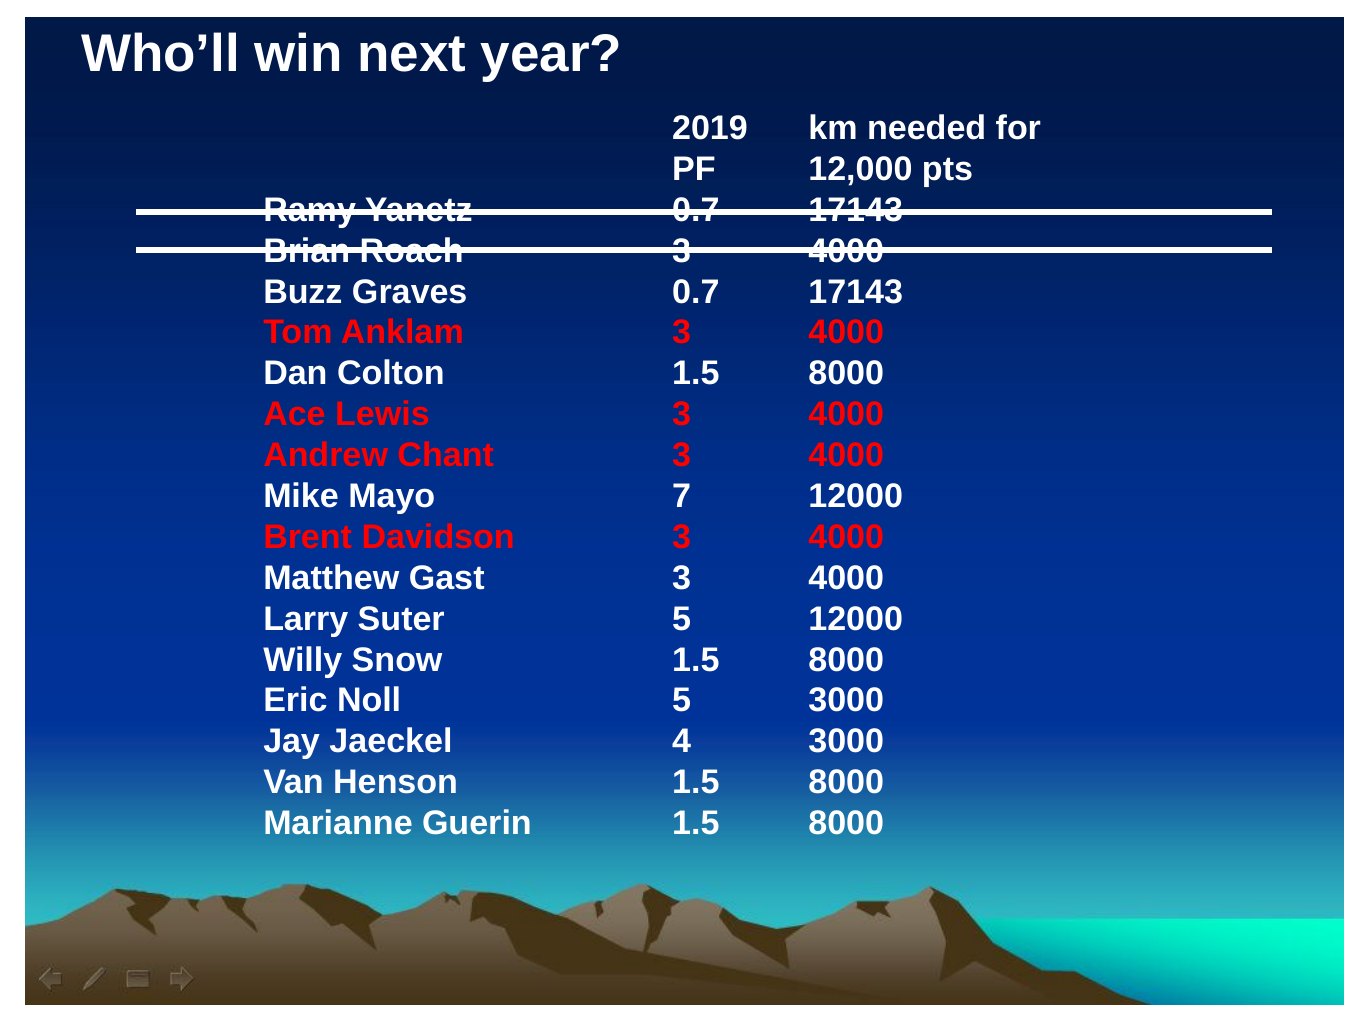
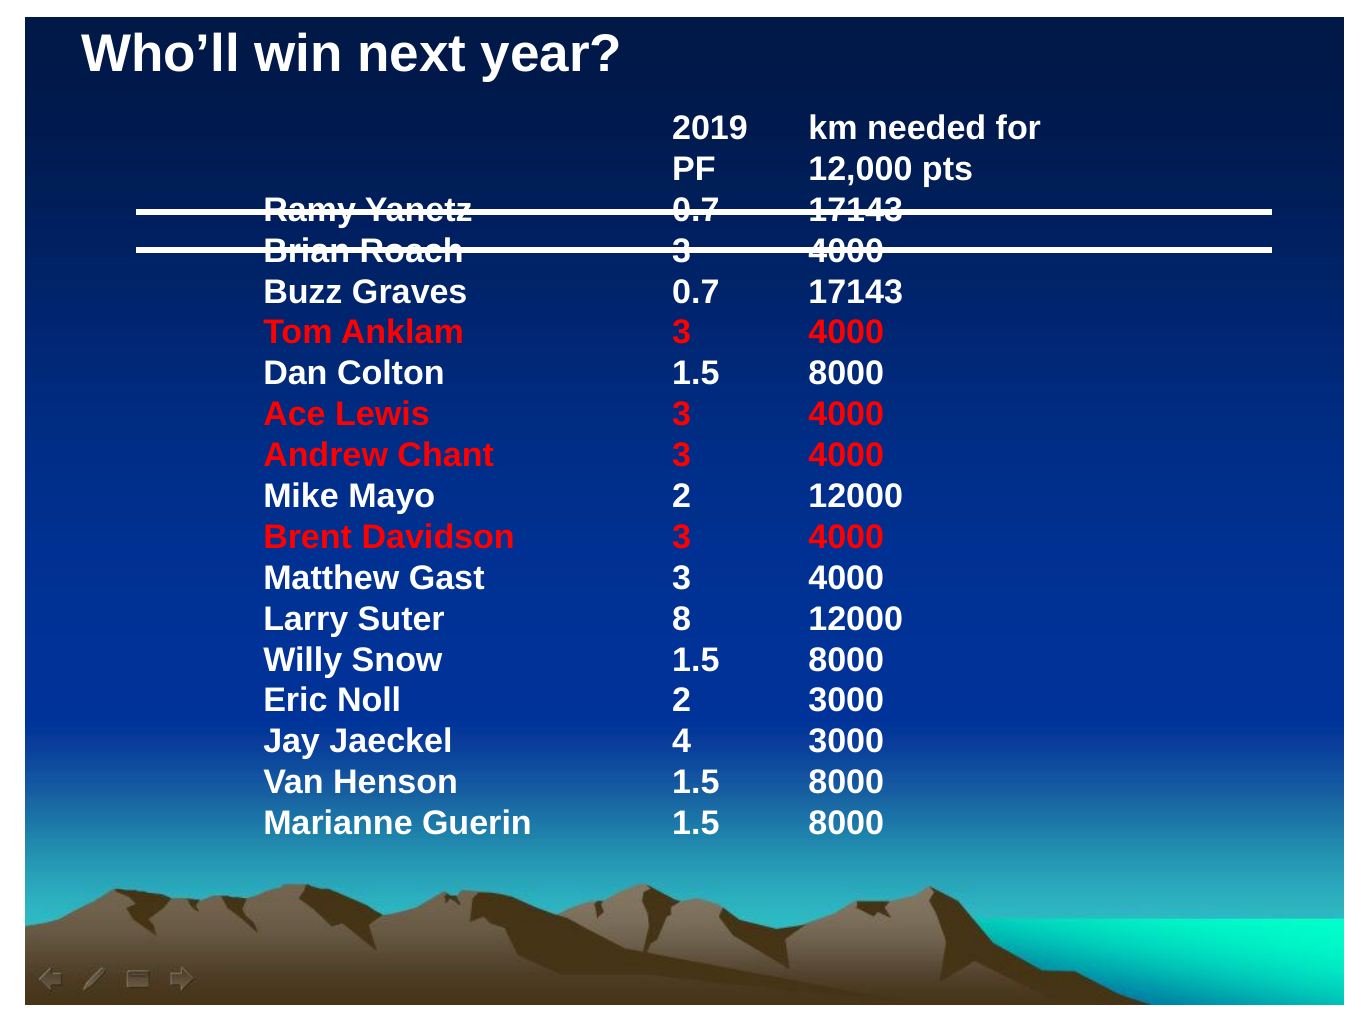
Mayo 7: 7 -> 2 (682, 496)
Suter 5: 5 -> 8 (682, 619)
Noll 5: 5 -> 2 (682, 701)
